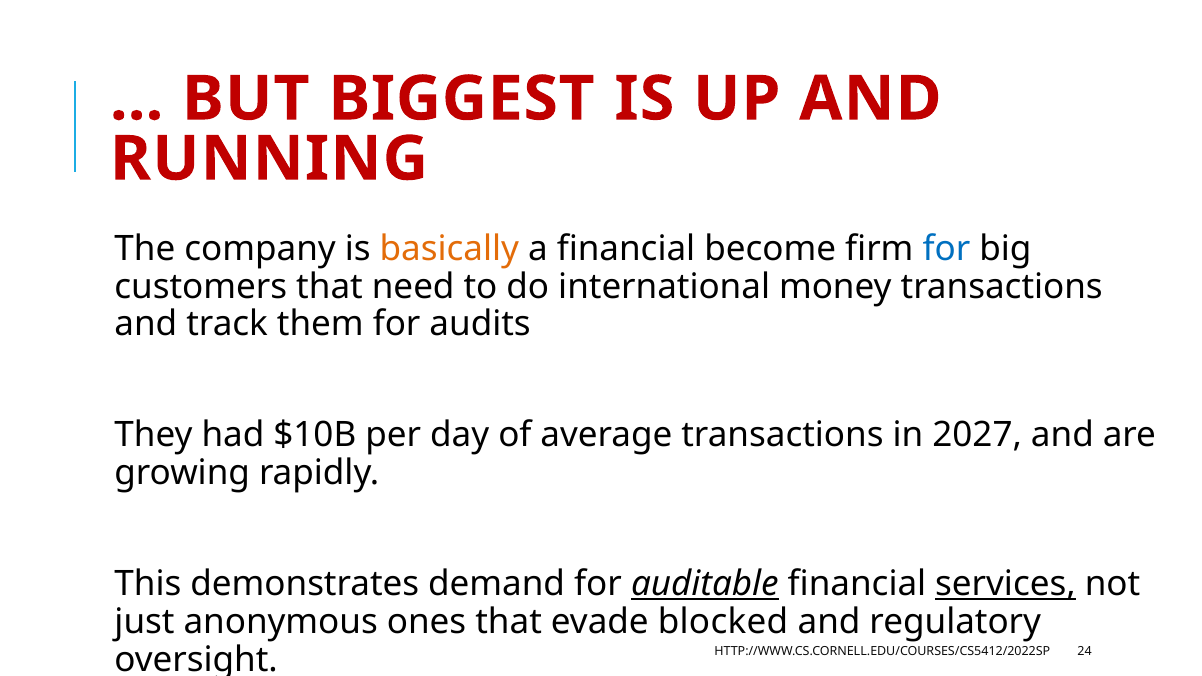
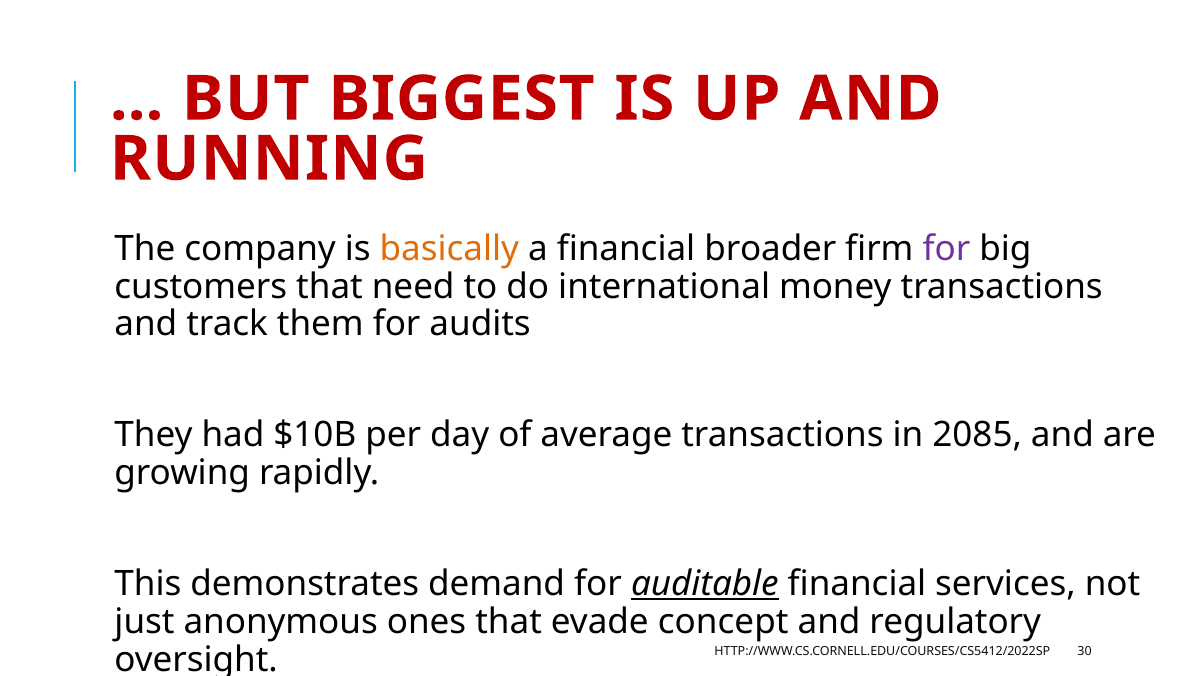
become: become -> broader (770, 249)
for colour: blue -> purple (946, 249)
2027: 2027 -> 2085 (977, 435)
services underline: present -> none (1005, 584)
blocked: blocked -> concept (723, 622)
24: 24 -> 30 (1085, 651)
